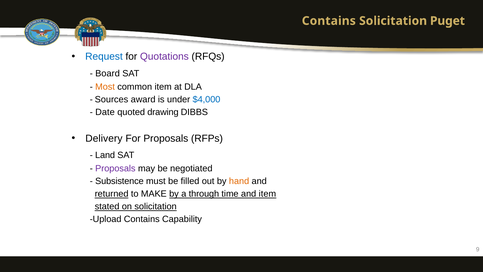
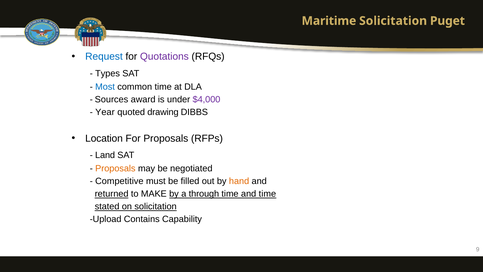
Contains: Contains -> Maritime (329, 21)
Board: Board -> Types (108, 73)
Most colour: orange -> blue (105, 87)
common item: item -> time (163, 87)
$4,000 colour: blue -> purple (206, 99)
Date: Date -> Year (105, 112)
Delivery: Delivery -> Location (104, 138)
Proposals colour: purple -> orange (115, 168)
Subsistence: Subsistence -> Competitive (119, 181)
and item: item -> time (267, 194)
